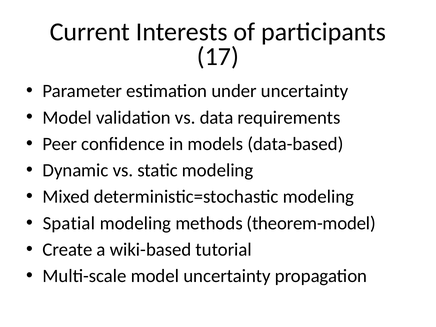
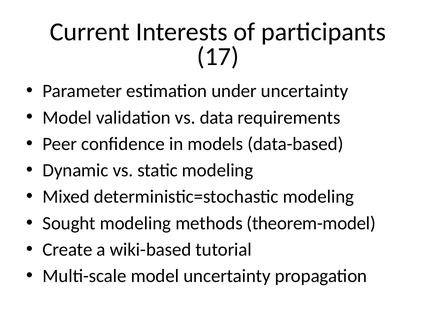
Spatial: Spatial -> Sought (69, 223)
